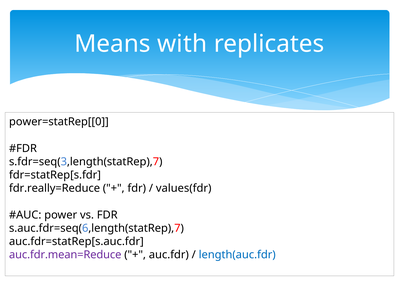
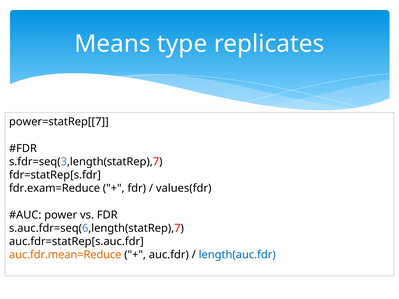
with: with -> type (182, 44)
power=statRep[[0: power=statRep[[0 -> power=statRep[[7 (59, 122)
fdr.really=Reduce: fdr.really=Reduce -> fdr.exam=Reduce (55, 188)
auc.fdr.mean=Reduce colour: purple -> orange (65, 255)
